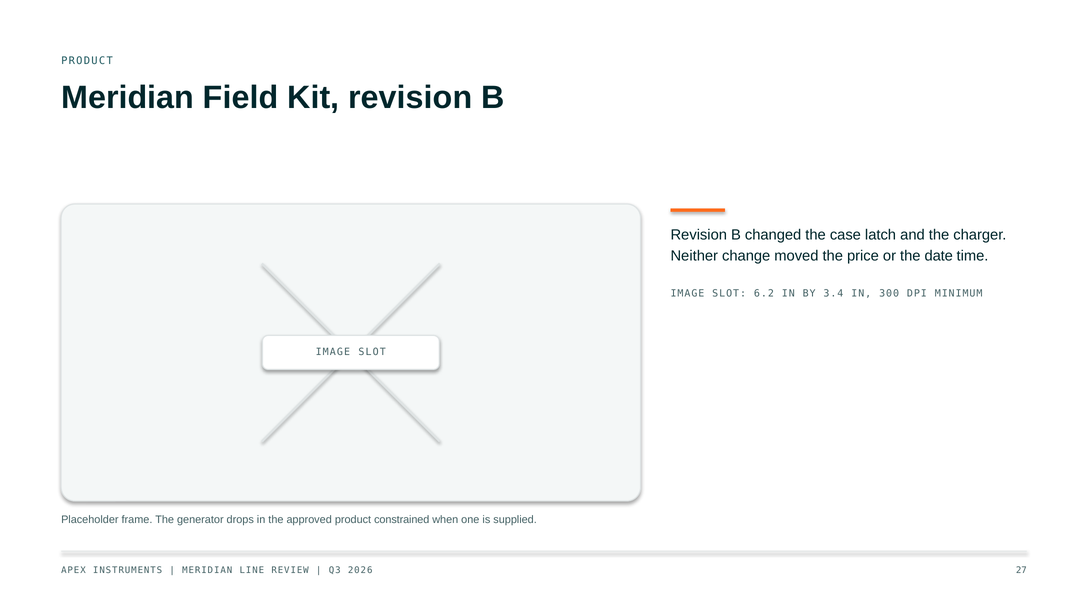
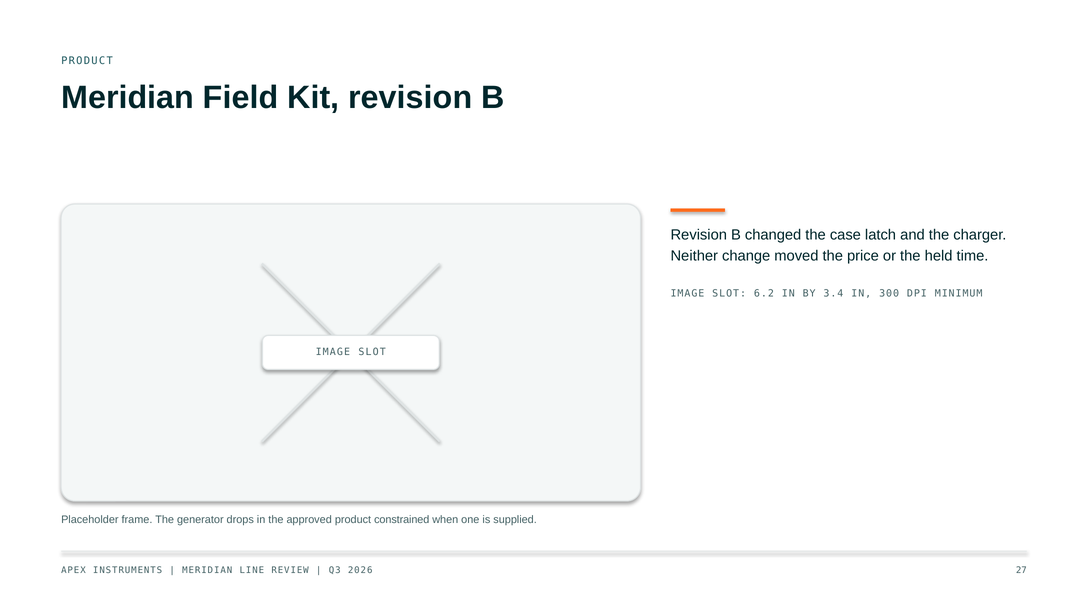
date: date -> held (939, 256)
